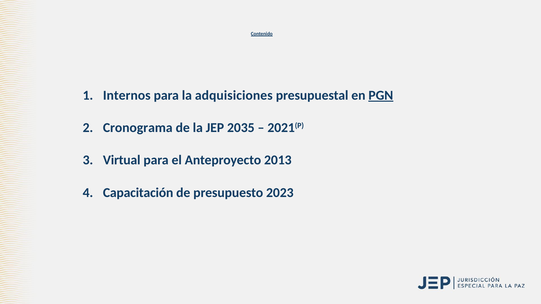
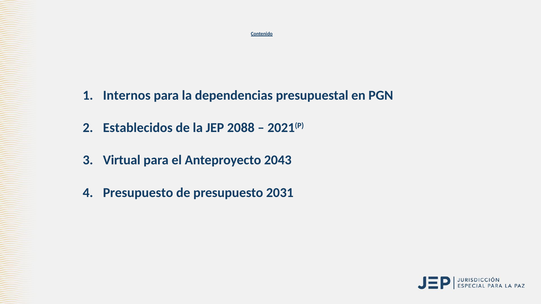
adquisiciones: adquisiciones -> dependencias (234, 95)
PGN underline: present -> none (381, 95)
Cronograma: Cronograma -> Establecidos (138, 128)
2035: 2035 -> 2088 (241, 128)
2013: 2013 -> 2043 (278, 160)
Capacitación: Capacitación -> Presupuesto (138, 193)
2023: 2023 -> 2031 (280, 193)
